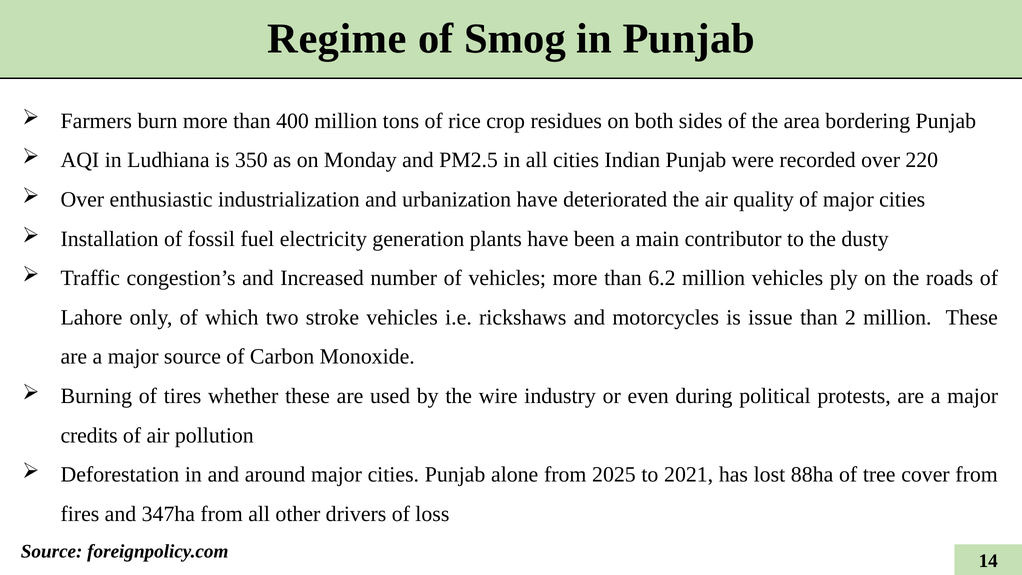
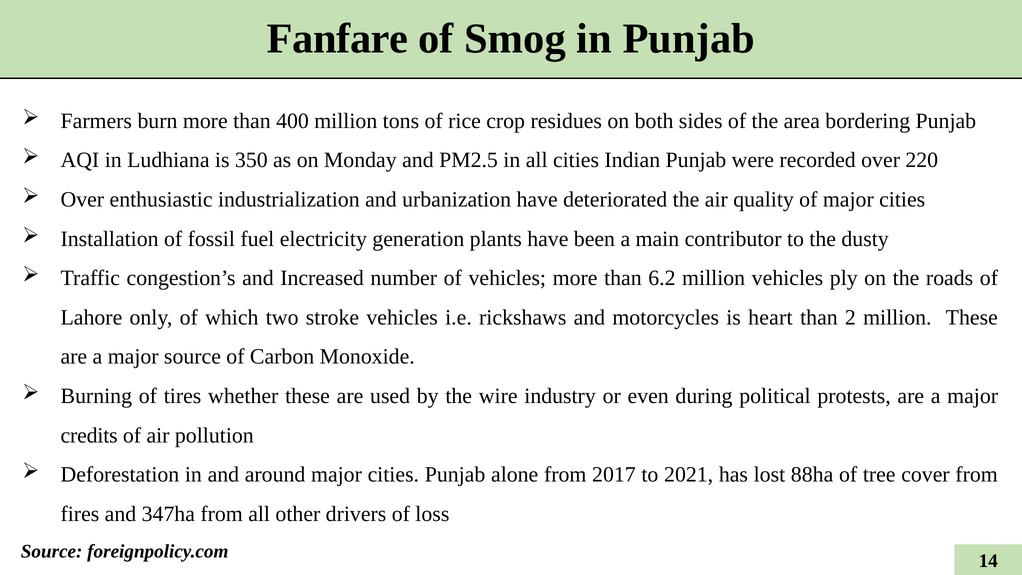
Regime: Regime -> Fanfare (337, 38)
issue: issue -> heart (770, 317)
2025: 2025 -> 2017 (614, 475)
